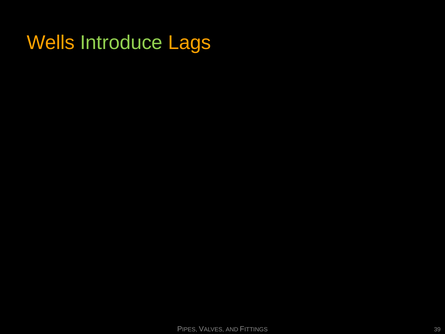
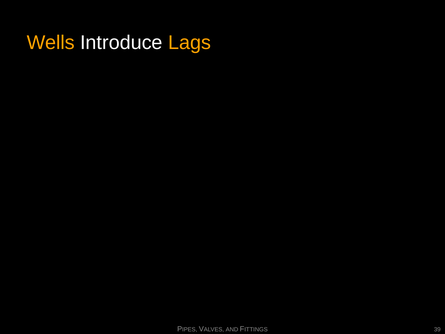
Introduce colour: light green -> white (121, 43)
